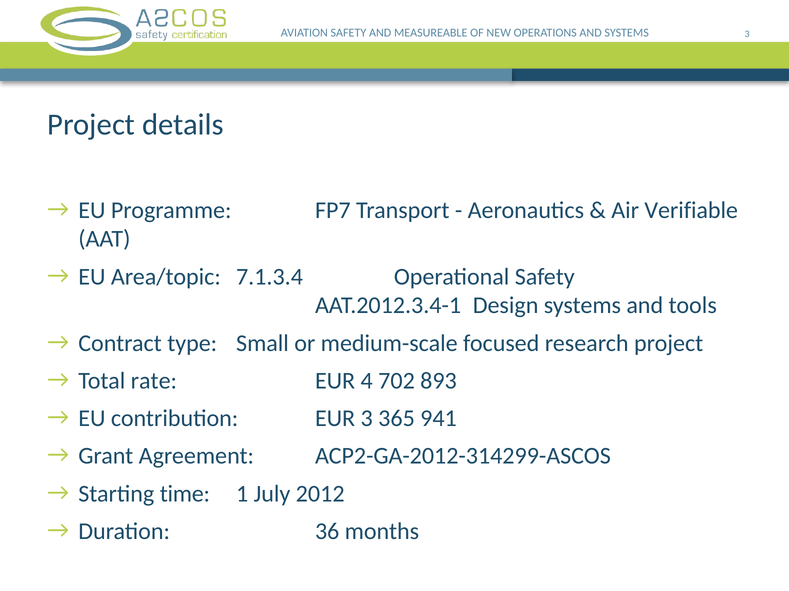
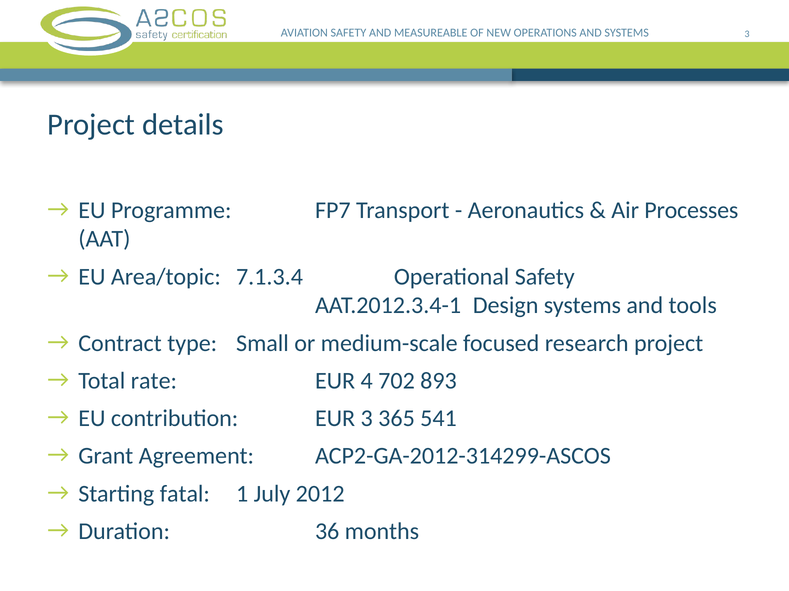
Verifiable: Verifiable -> Processes (691, 210)
941: 941 -> 541 (438, 419)
time: time -> fatal (185, 494)
